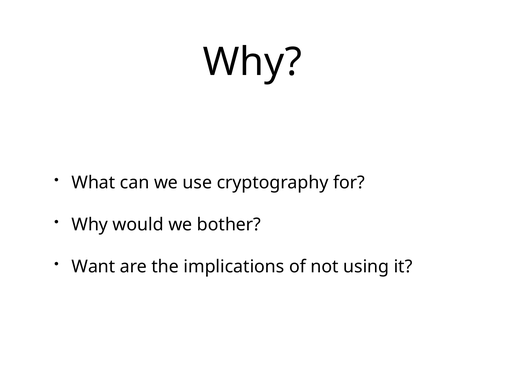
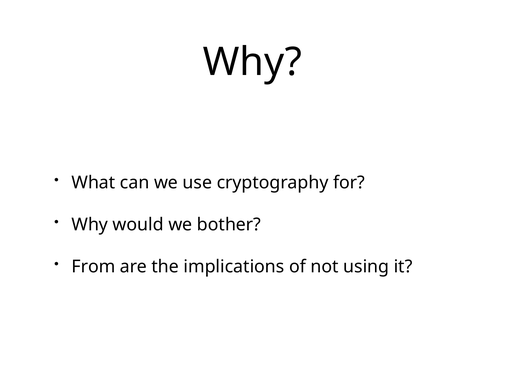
Want: Want -> From (93, 266)
